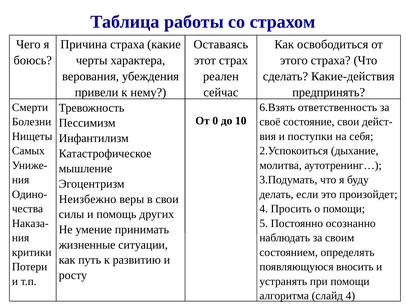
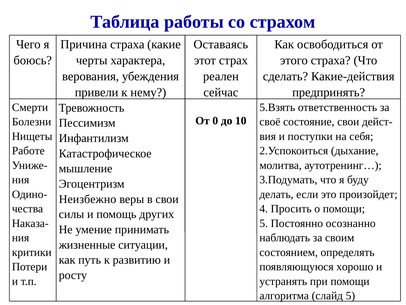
6.Взять: 6.Взять -> 5.Взять (277, 107)
Самых: Самых -> Работе (28, 151)
вносить: вносить -> хорошо (355, 266)
слайд 4: 4 -> 5 (350, 295)
